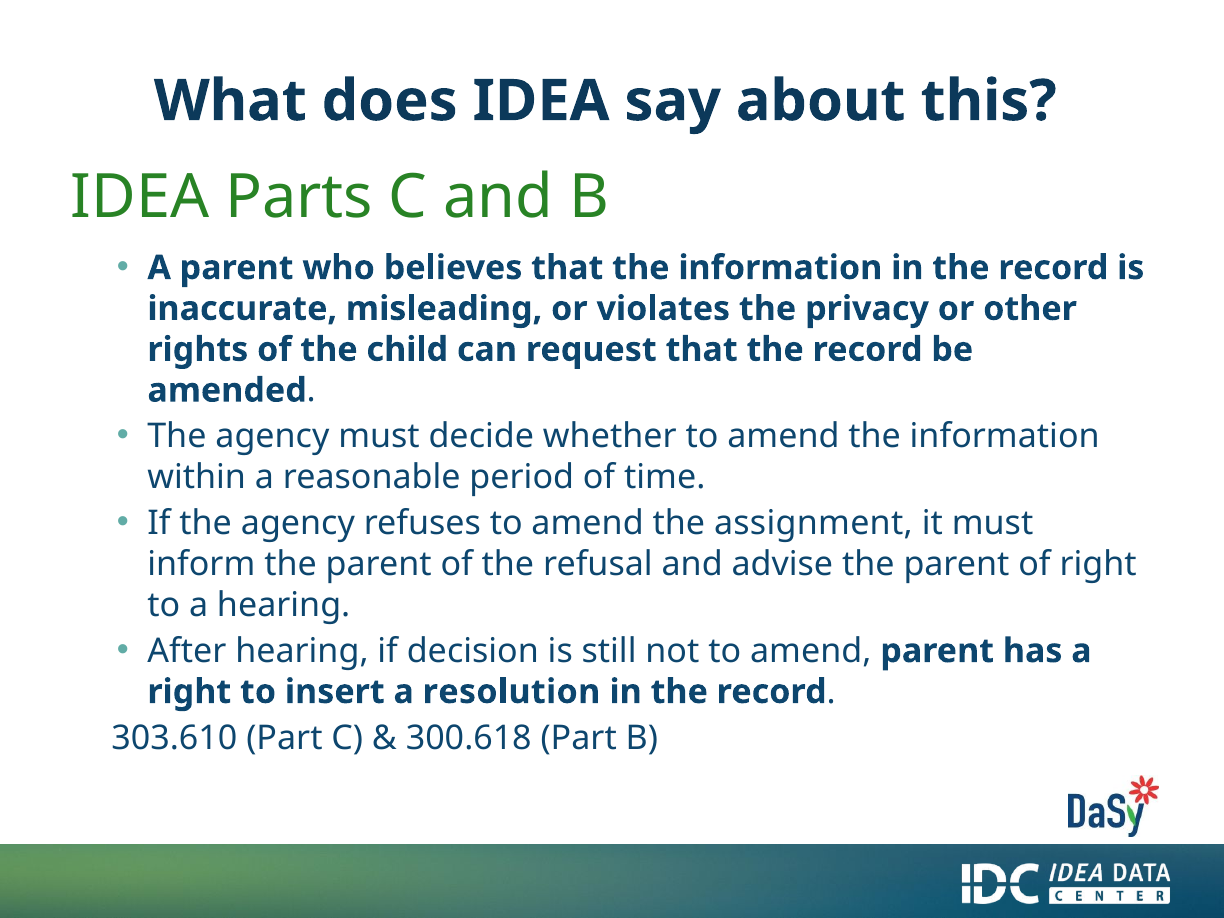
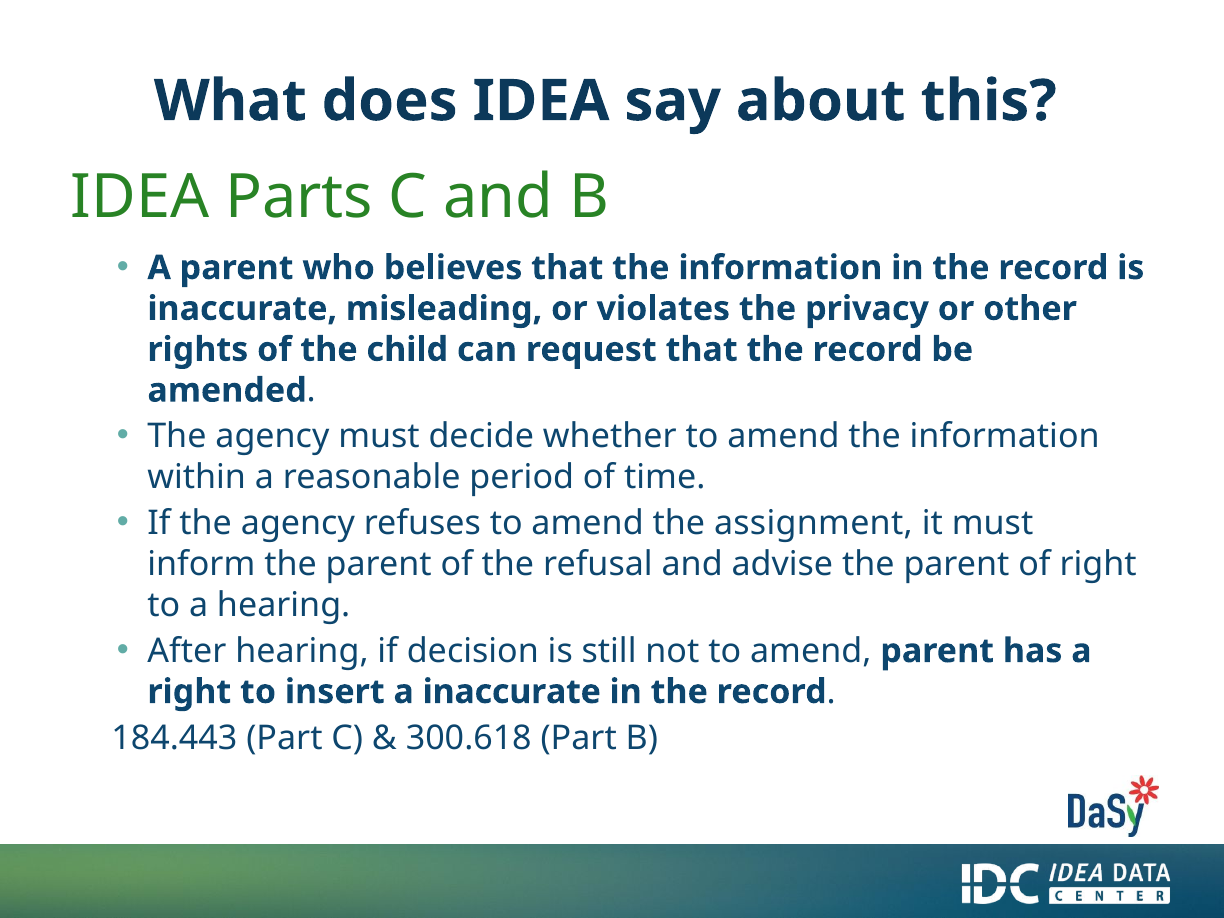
a resolution: resolution -> inaccurate (512, 692)
303.610: 303.610 -> 184.443 (174, 738)
